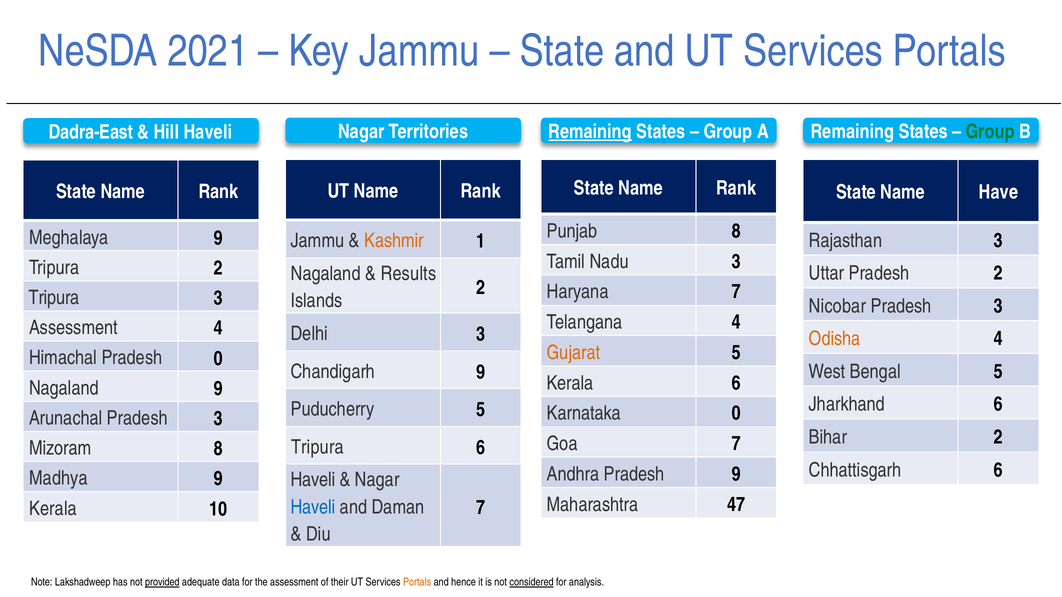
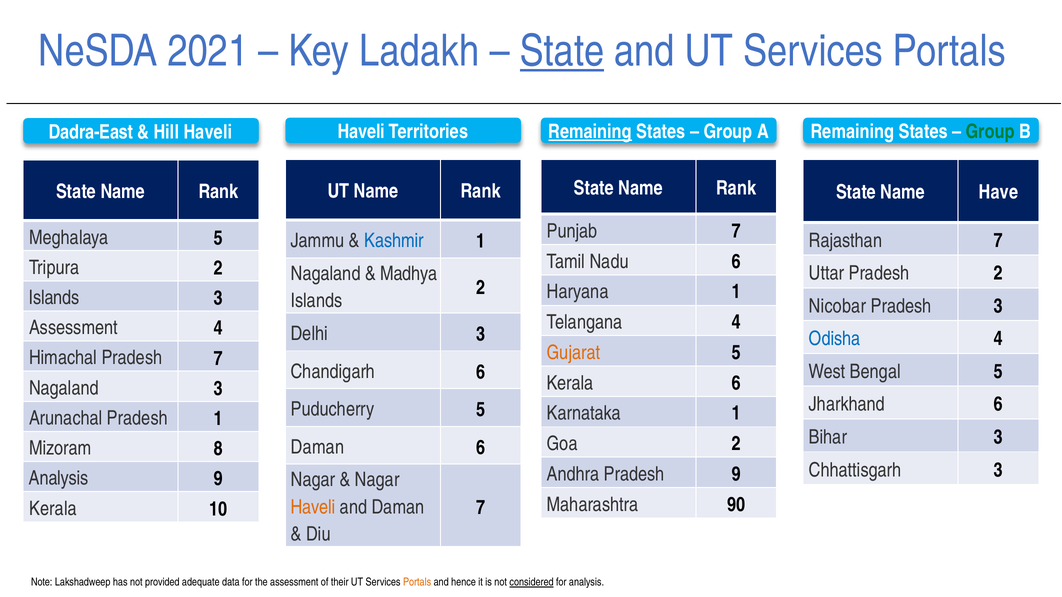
Key Jammu: Jammu -> Ladakh (419, 51)
State underline: none -> present (562, 51)
Nagar: Nagar -> Haveli (361, 132)
Punjab 8: 8 -> 7 (736, 231)
Meghalaya 9: 9 -> 5 (218, 238)
Rajasthan 3: 3 -> 7 (998, 241)
Kashmir colour: orange -> blue (394, 241)
Nadu 3: 3 -> 6 (736, 262)
Results: Results -> Madhya (409, 274)
Haryana 7: 7 -> 1 (736, 292)
Tripura: Tripura -> Islands (54, 298)
Odisha colour: orange -> blue (835, 339)
Pradesh 0: 0 -> 7 (218, 359)
Chandigarh 9: 9 -> 6 (481, 372)
Nagaland 9: 9 -> 3 (218, 389)
Karnataka 0: 0 -> 1 (736, 414)
Arunachal Pradesh 3: 3 -> 1 (218, 419)
Bihar 2: 2 -> 3 (998, 437)
Goa 7: 7 -> 2 (736, 444)
Tripura: Tripura -> Daman (317, 447)
Chhattisgarh 6: 6 -> 3 (998, 470)
Madhya: Madhya -> Analysis (59, 479)
Haveli: Haveli -> Nagar (313, 480)
47: 47 -> 90 (736, 505)
Haveli colour: blue -> orange (313, 507)
provided underline: present -> none (162, 583)
